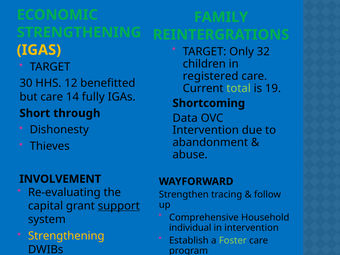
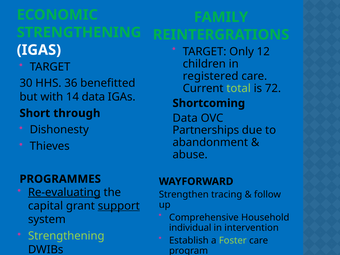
IGAS colour: yellow -> white (39, 50)
32: 32 -> 12 (263, 52)
12: 12 -> 36 (71, 83)
19: 19 -> 72 (273, 88)
but care: care -> with (52, 97)
14 fully: fully -> data (93, 97)
Intervention: Intervention -> Partnerships (206, 130)
INVOLVEMENT: INVOLVEMENT -> PROGRAMMES (60, 179)
Re-evaluating underline: none -> present (64, 192)
Strengthening colour: yellow -> light green (66, 236)
